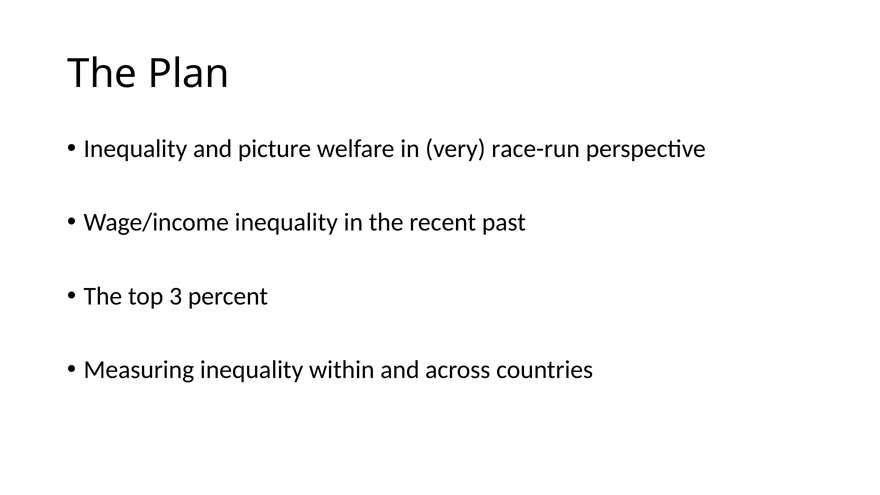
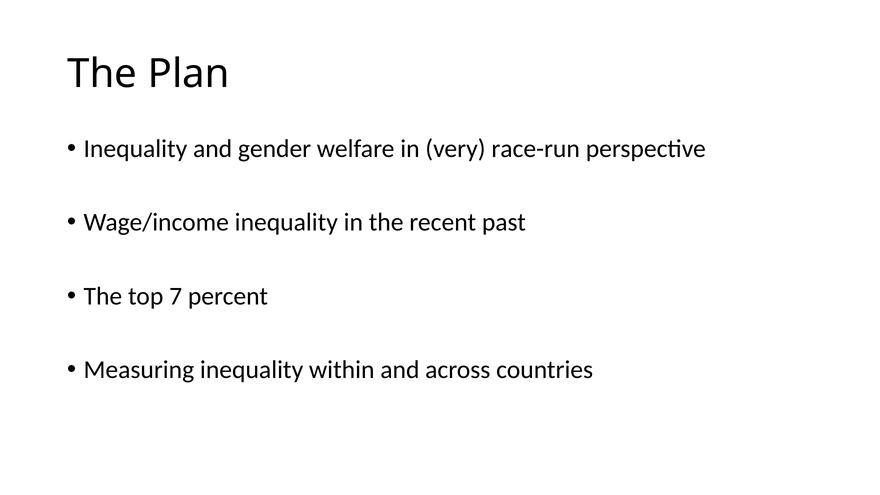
picture: picture -> gender (275, 149)
3: 3 -> 7 (176, 296)
